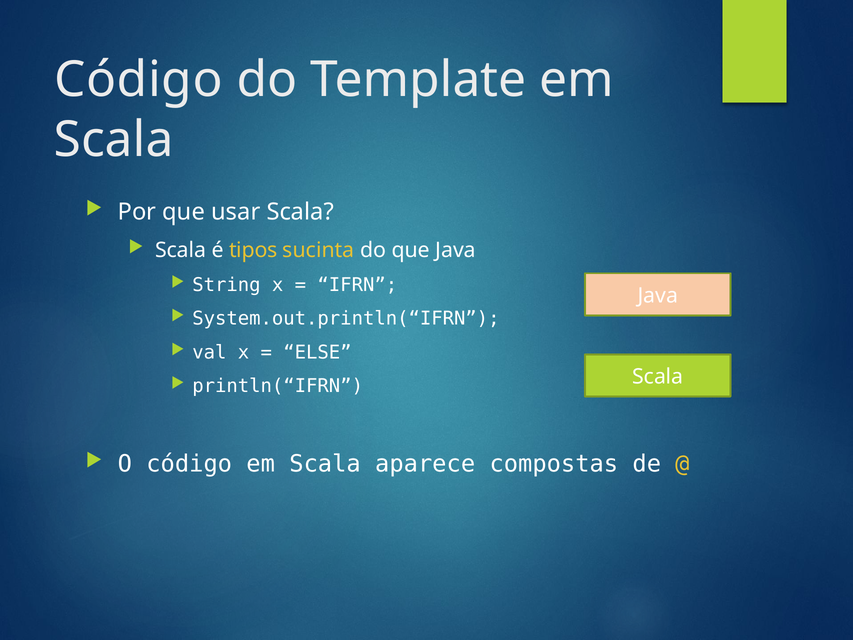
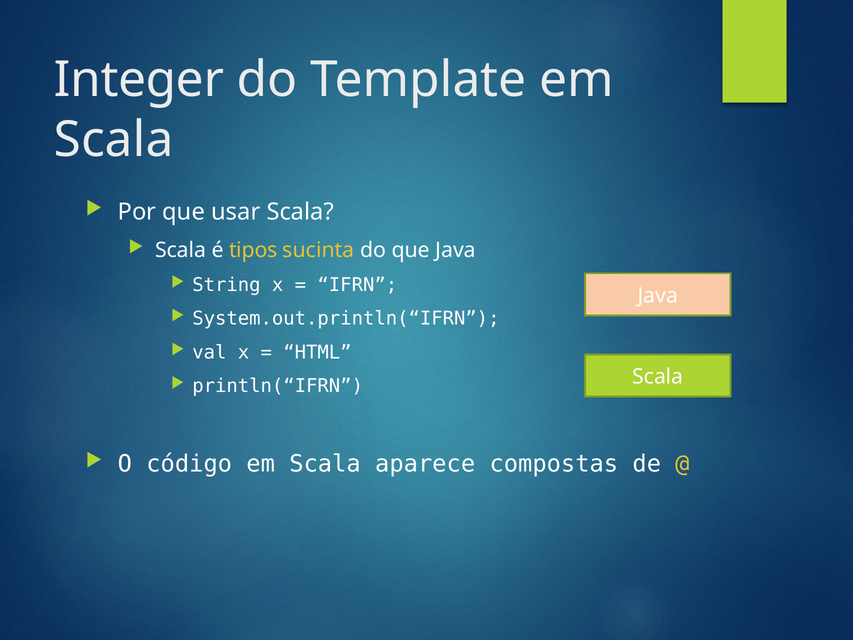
Código: Código -> Integer (139, 80)
ELSE: ELSE -> HTML (317, 352)
